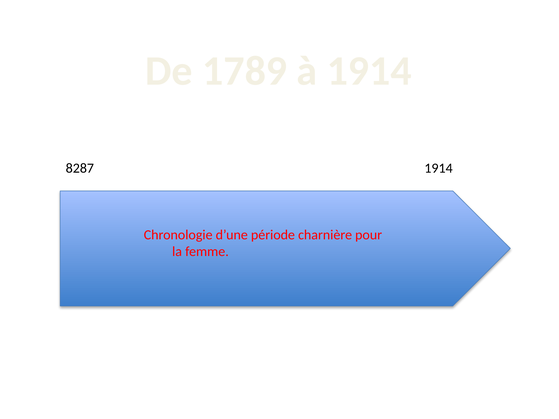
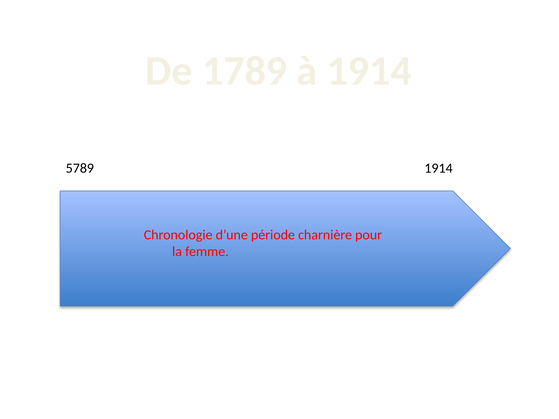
8287: 8287 -> 5789 (80, 168)
